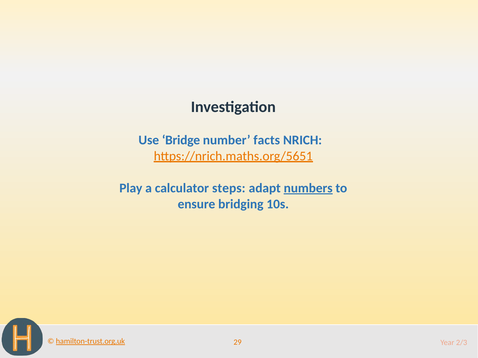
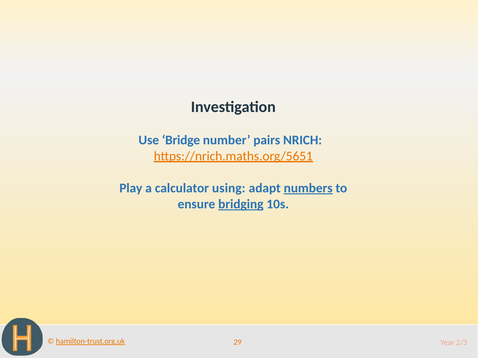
facts: facts -> pairs (267, 140)
steps: steps -> using (229, 188)
bridging underline: none -> present (241, 204)
